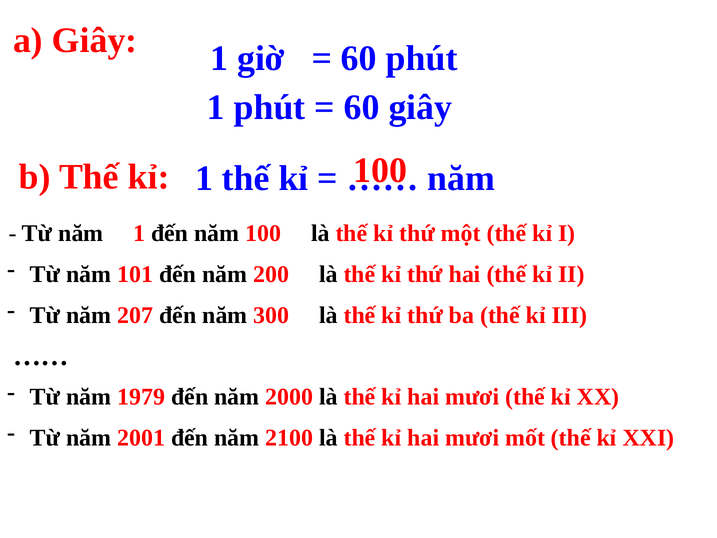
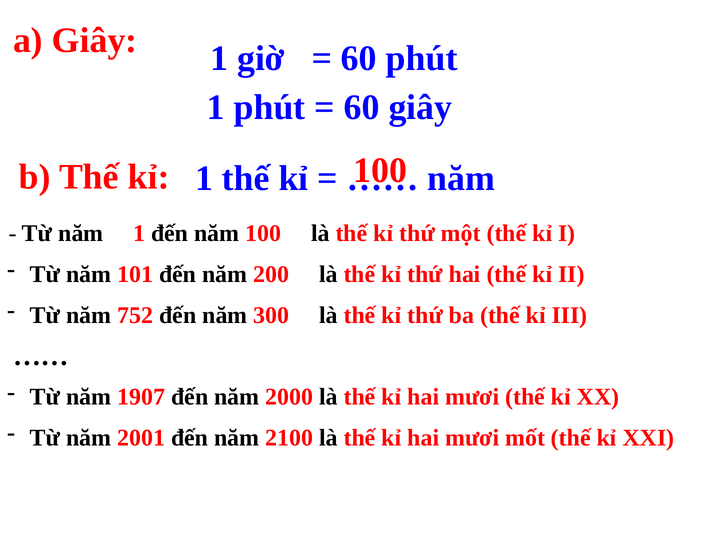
207: 207 -> 752 (135, 315)
1979: 1979 -> 1907 (141, 397)
